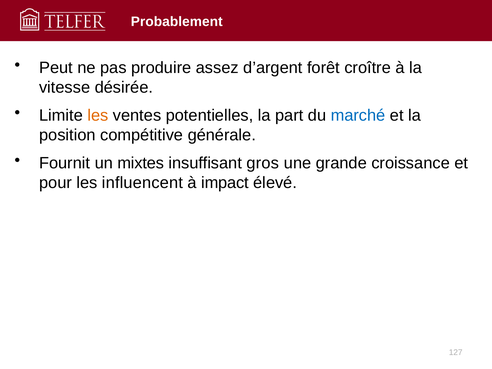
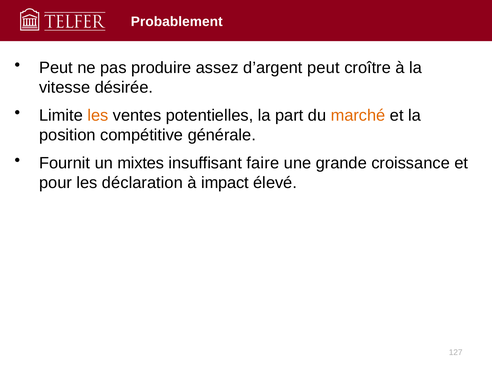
d’argent forêt: forêt -> peut (323, 68)
marché colour: blue -> orange (358, 115)
gros: gros -> faire (263, 163)
influencent: influencent -> déclaration (142, 183)
